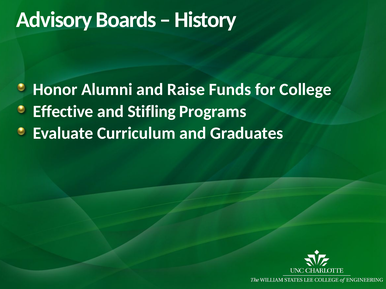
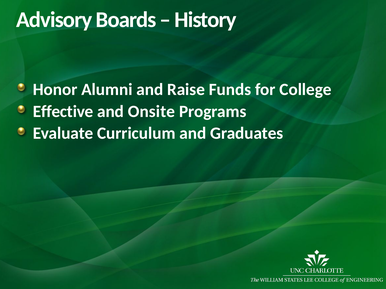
Stifling: Stifling -> Onsite (151, 112)
